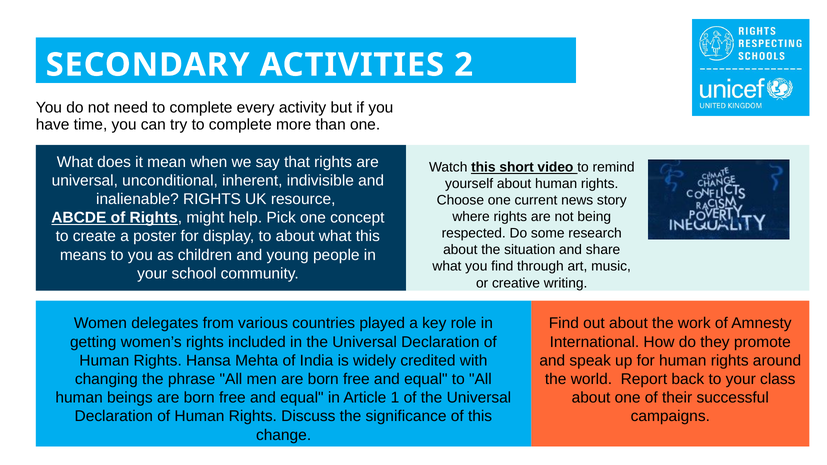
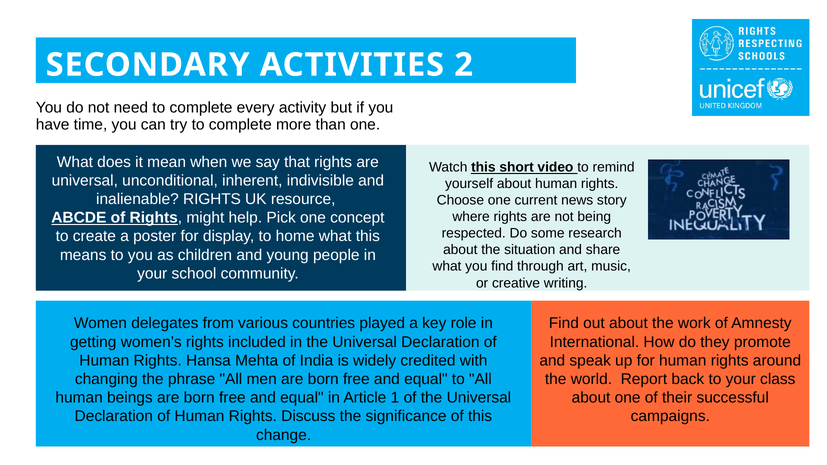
to about: about -> home (295, 236)
